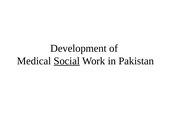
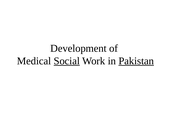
Pakistan underline: none -> present (136, 61)
